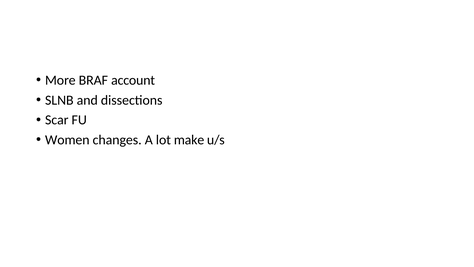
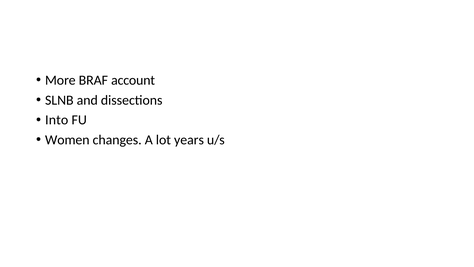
Scar: Scar -> Into (57, 120)
make: make -> years (189, 140)
